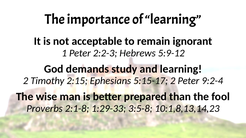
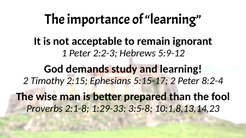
9:2-4: 9:2-4 -> 8:2-4 (212, 81)
